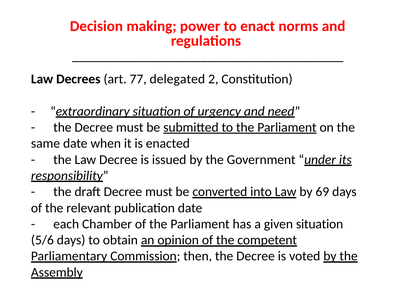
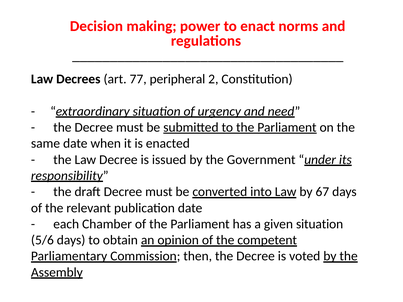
delegated: delegated -> peripheral (177, 79)
69: 69 -> 67 (322, 192)
